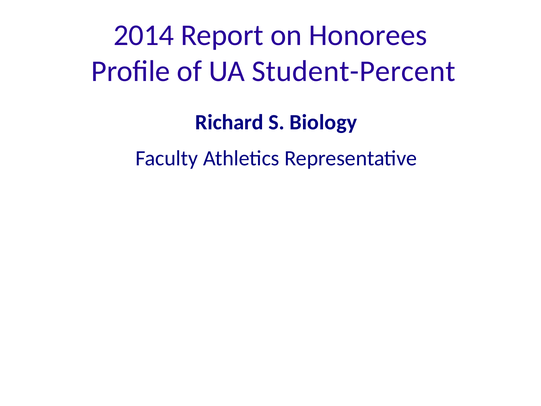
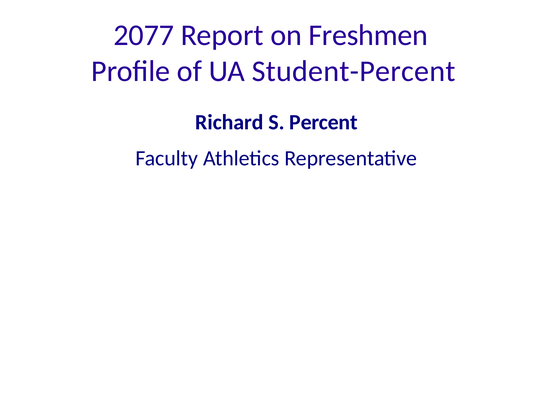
2014: 2014 -> 2077 (144, 35)
Honorees: Honorees -> Freshmen (368, 35)
Biology: Biology -> Percent (323, 122)
